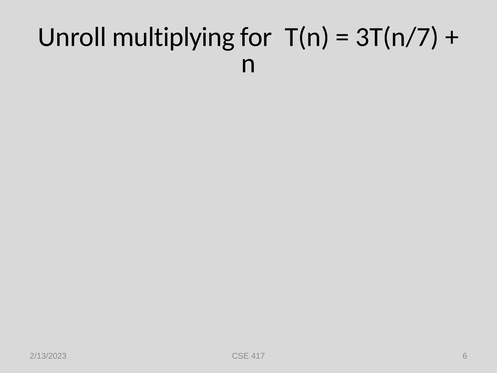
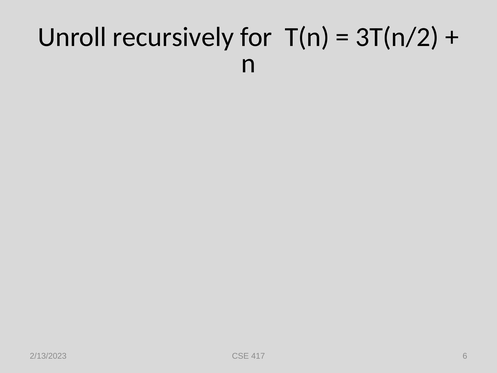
multiplying: multiplying -> recursively (173, 37)
3T(n/7: 3T(n/7 -> 3T(n/2 (397, 37)
